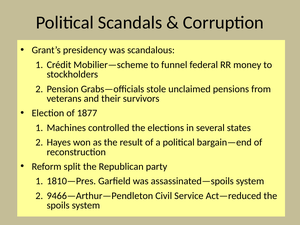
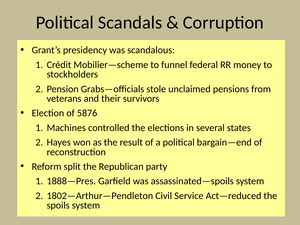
1877: 1877 -> 5876 (87, 113)
1810—Pres: 1810—Pres -> 1888—Pres (71, 181)
9466—Arthur—Pendleton: 9466—Arthur—Pendleton -> 1802—Arthur—Pendleton (100, 196)
